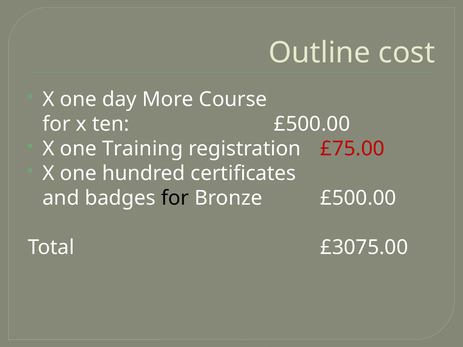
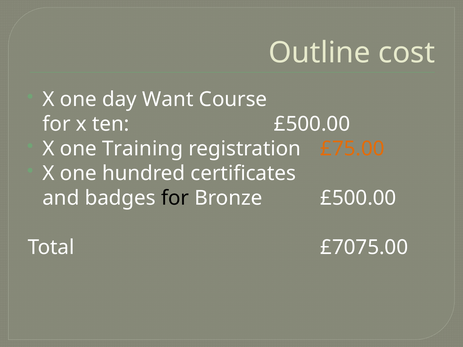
More: More -> Want (168, 99)
£75.00 colour: red -> orange (352, 149)
£3075.00: £3075.00 -> £7075.00 (364, 248)
